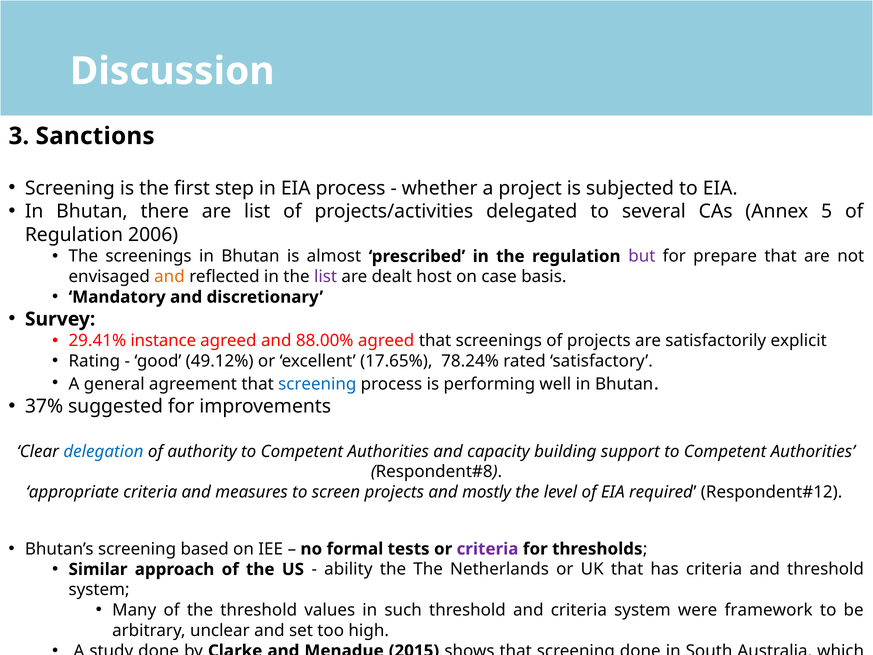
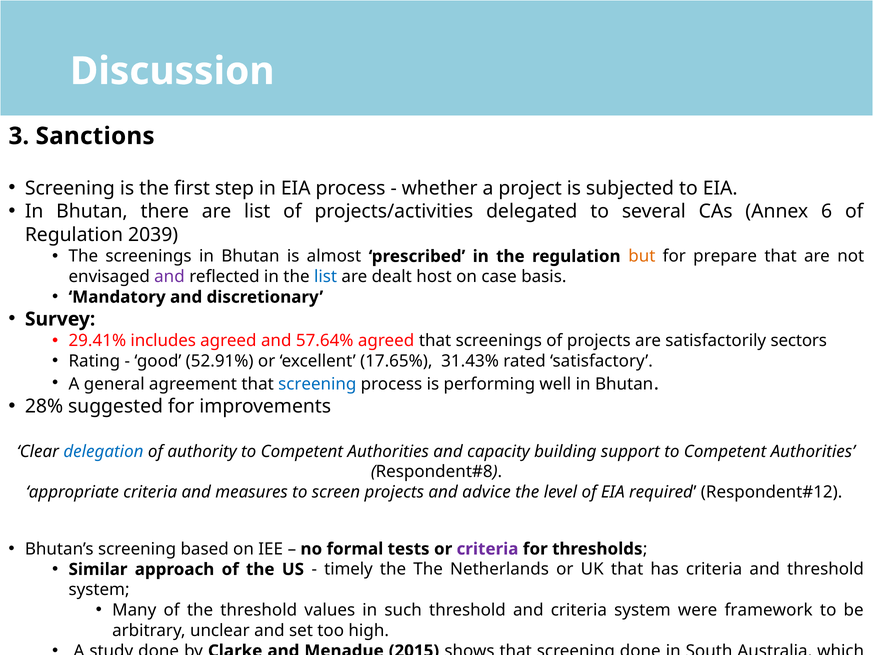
5: 5 -> 6 (827, 211)
2006: 2006 -> 2039 (153, 235)
but colour: purple -> orange (642, 256)
and colour: orange -> purple (169, 277)
list colour: purple -> blue (326, 277)
instance: instance -> includes (163, 341)
88.00%: 88.00% -> 57.64% (325, 341)
explicit: explicit -> sectors (799, 341)
49.12%: 49.12% -> 52.91% (220, 361)
78.24%: 78.24% -> 31.43% (470, 361)
37%: 37% -> 28% (44, 406)
mostly: mostly -> advice (487, 492)
ability: ability -> timely (348, 569)
